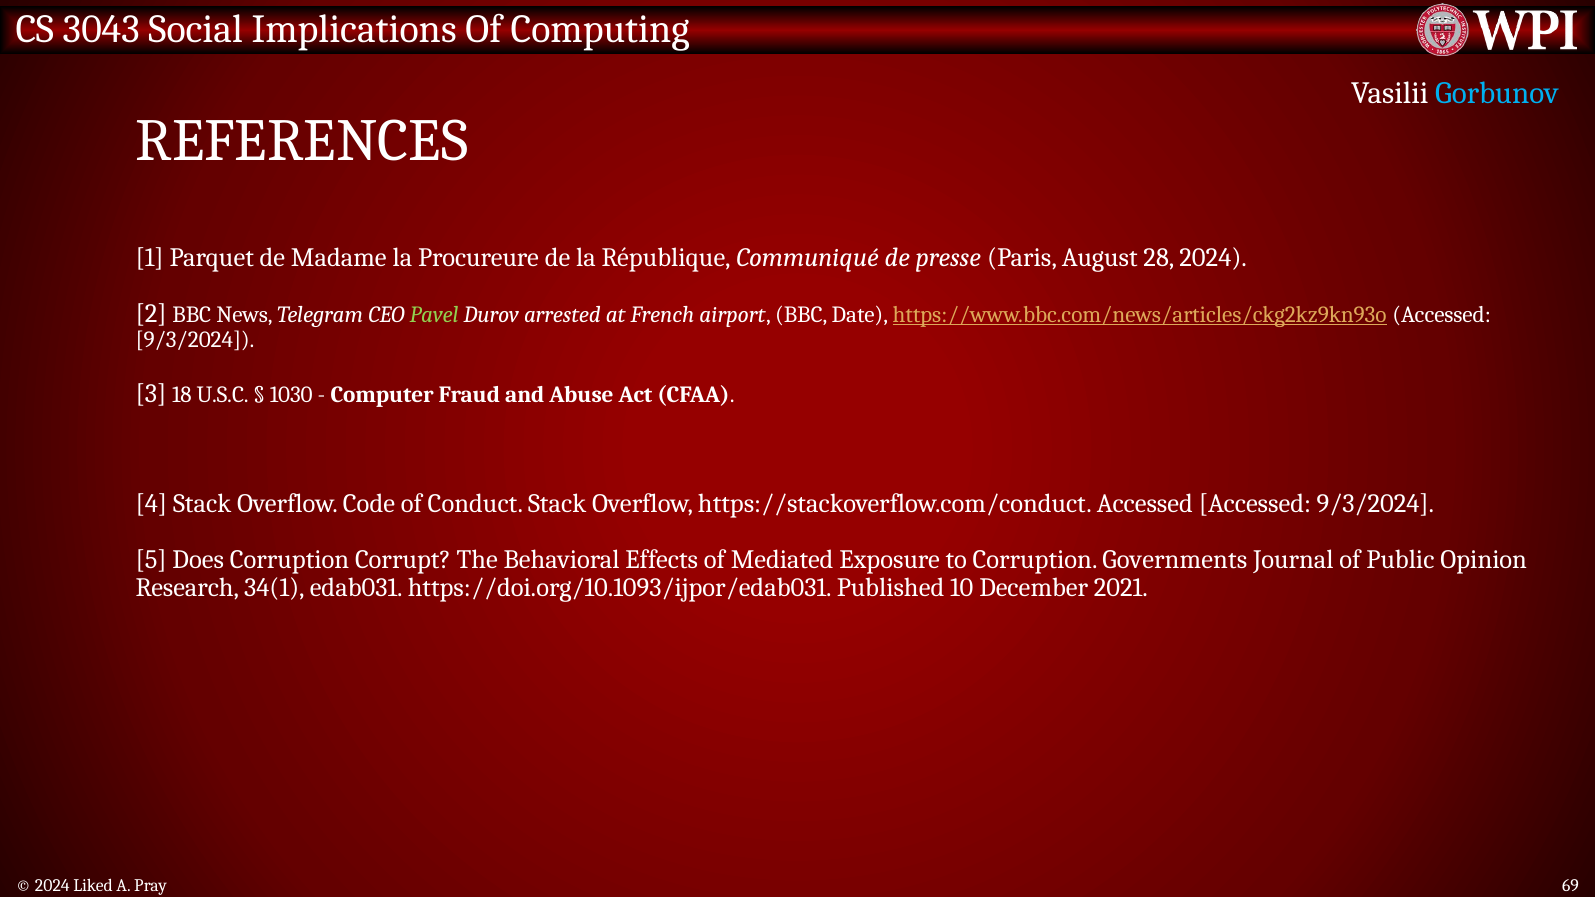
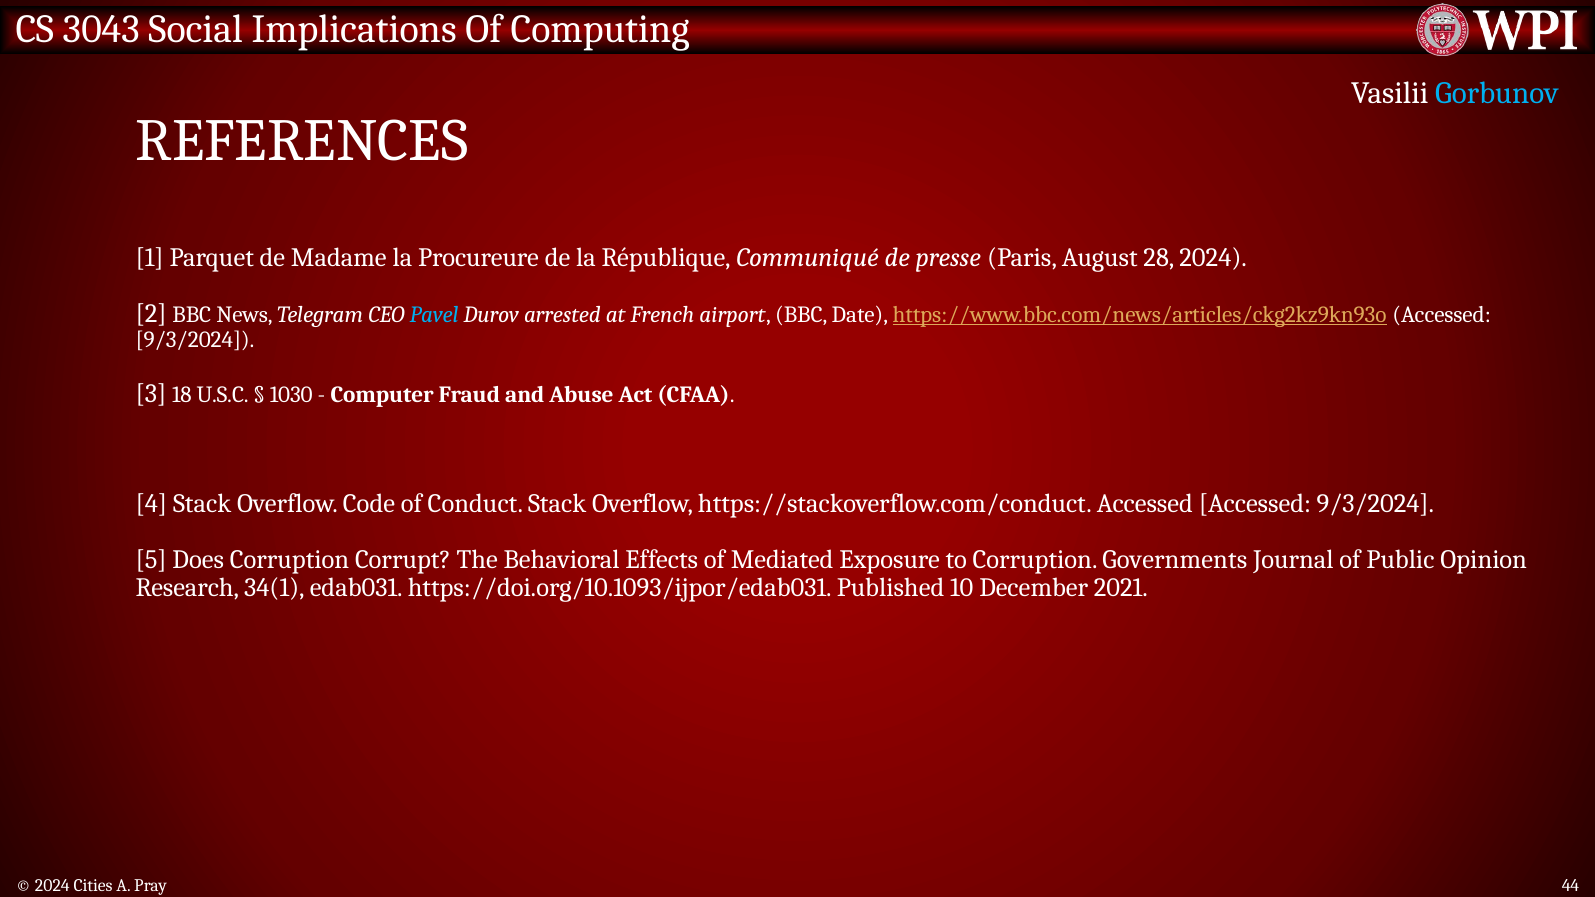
Pavel colour: light green -> light blue (434, 314)
Liked: Liked -> Cities (93, 886)
69: 69 -> 44 (1571, 886)
